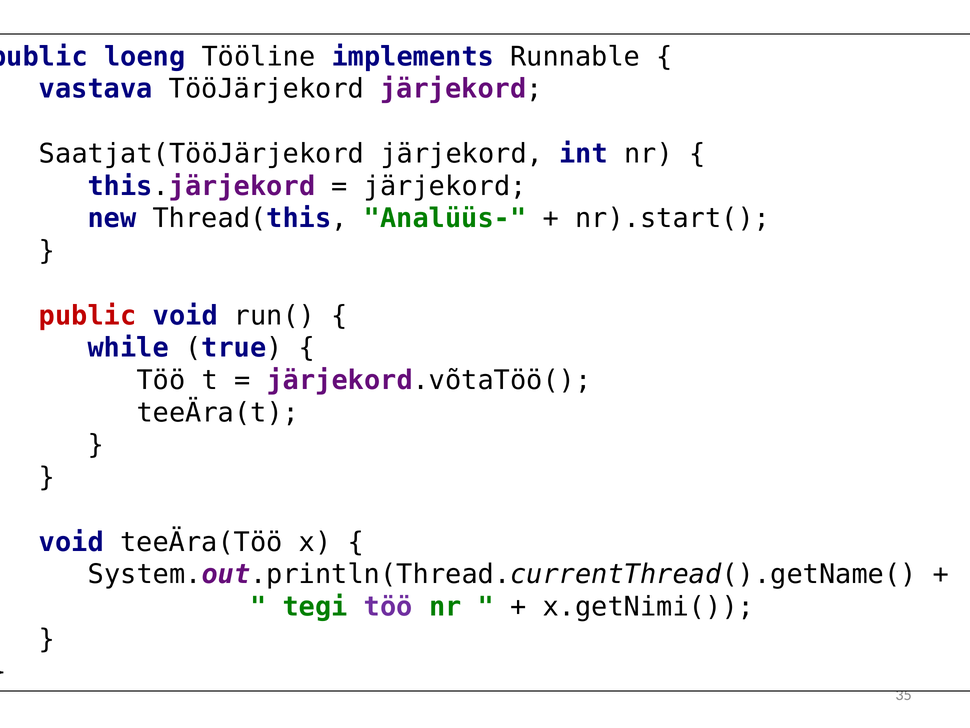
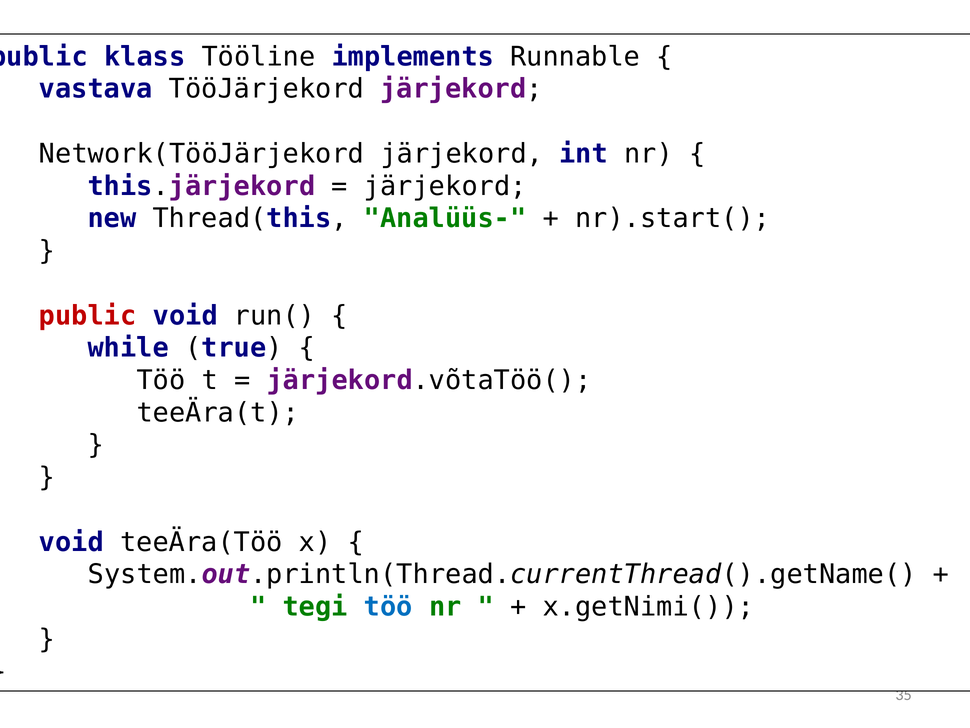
loeng: loeng -> klass (145, 57)
Saatjat(TööJärjekord: Saatjat(TööJärjekord -> Network(TööJärjekord (202, 154)
töö colour: purple -> blue (388, 607)
